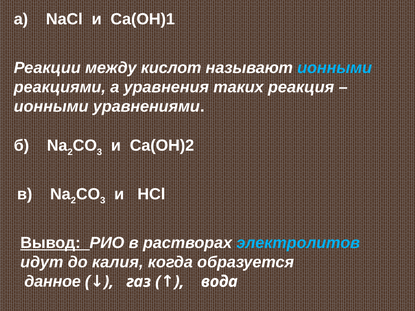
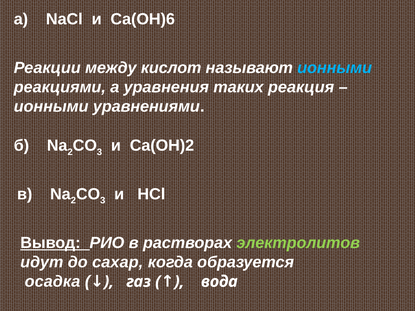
Ca(OH)1: Ca(OH)1 -> Ca(OH)6 (143, 19)
электролитов colour: light blue -> light green (298, 243)
калия: калия -> сахар (118, 262)
данное: данное -> осадка (52, 282)
